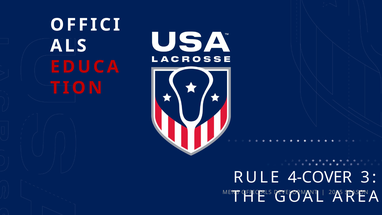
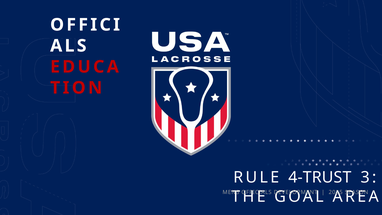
4-COVER: 4-COVER -> 4-TRUST (320, 177)
